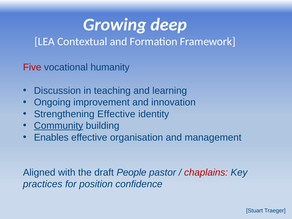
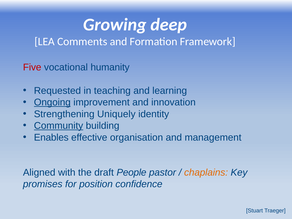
Contextual: Contextual -> Comments (82, 42)
Discussion: Discussion -> Requested (57, 91)
Ongoing underline: none -> present (52, 102)
Strengthening Effective: Effective -> Uniquely (116, 114)
chaplains colour: red -> orange (206, 172)
practices: practices -> promises (43, 184)
